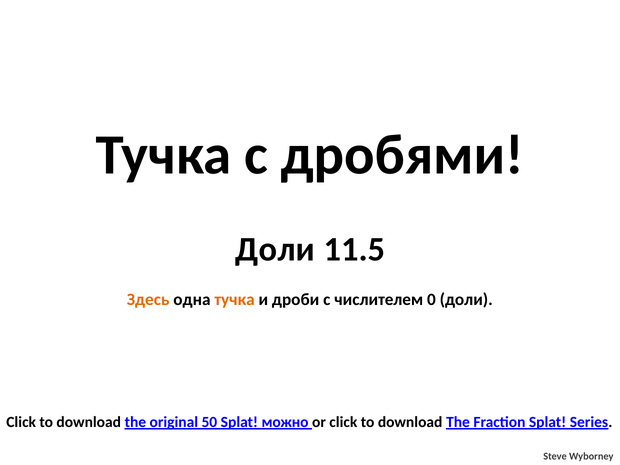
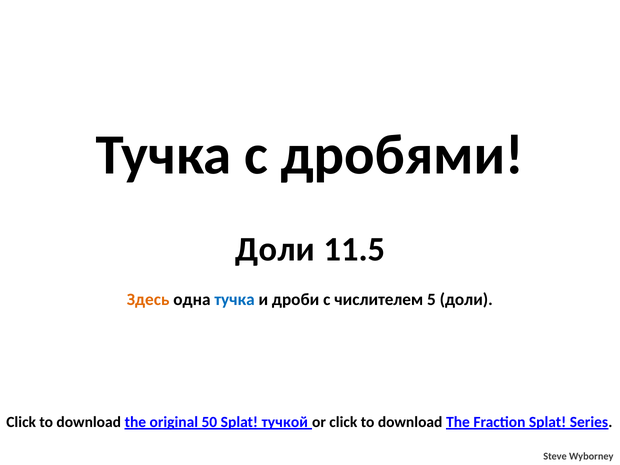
тучка colour: orange -> blue (235, 300)
0: 0 -> 5 (431, 300)
можно: можно -> тучкой (285, 422)
